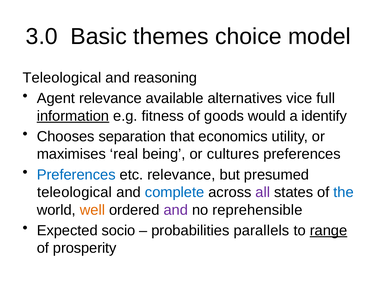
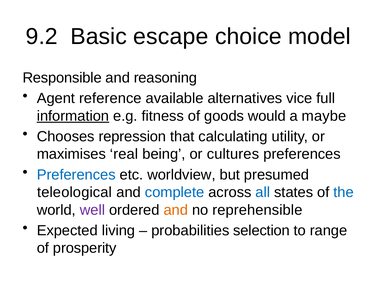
3.0: 3.0 -> 9.2 (42, 36)
themes: themes -> escape (171, 36)
Teleological: Teleological -> Responsible (62, 78)
Agent relevance: relevance -> reference (110, 98)
identify: identify -> maybe (324, 116)
separation: separation -> repression (132, 136)
economics: economics -> calculating (233, 136)
etc relevance: relevance -> worldview (181, 175)
all colour: purple -> blue (263, 192)
well colour: orange -> purple (92, 210)
and colour: purple -> orange (176, 210)
socio: socio -> living (118, 230)
parallels: parallels -> selection (262, 230)
range underline: present -> none (329, 230)
